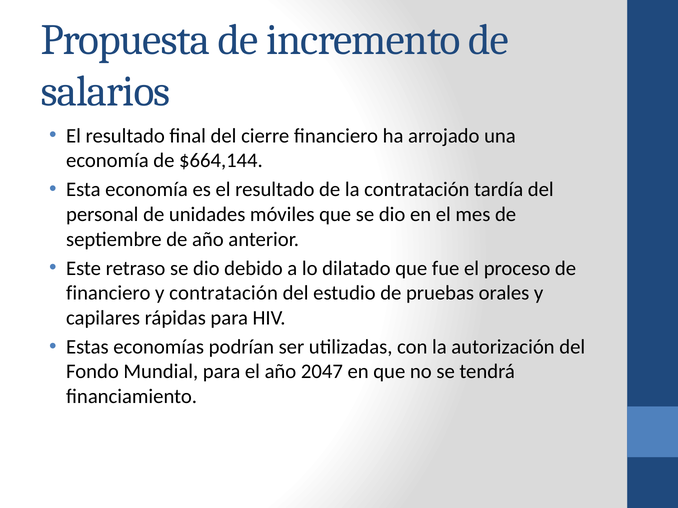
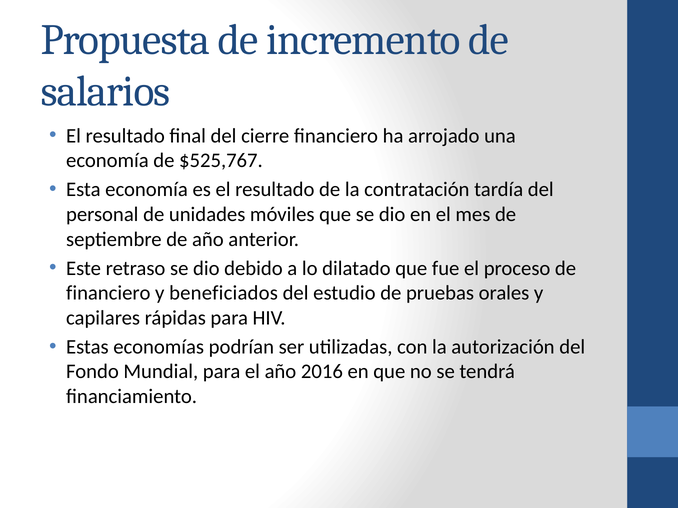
$664,144: $664,144 -> $525,767 (221, 161)
y contratación: contratación -> beneficiados (224, 293)
2047: 2047 -> 2016 (322, 372)
